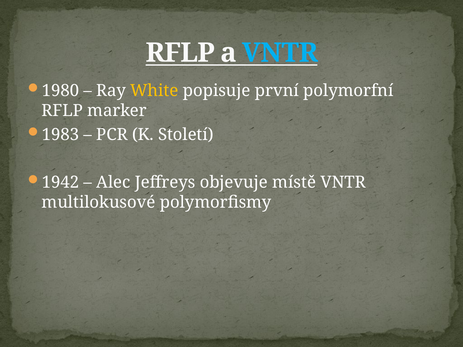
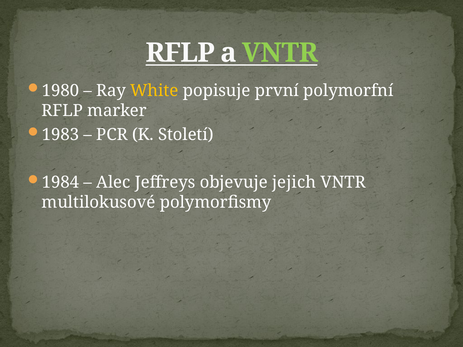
VNTR colour: light blue -> light green (280, 53)
1942: 1942 -> 1984 (61, 182)
místě: místě -> jejich (294, 182)
